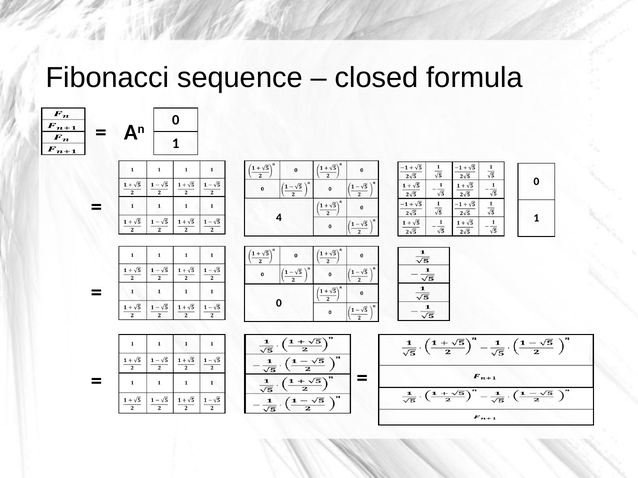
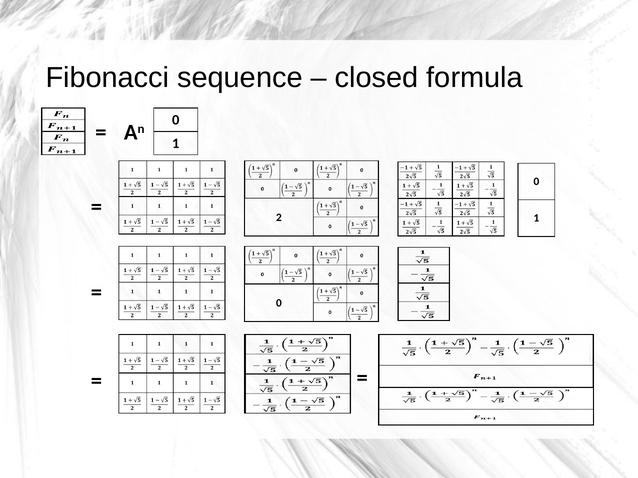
4: 4 -> 2 (279, 218)
